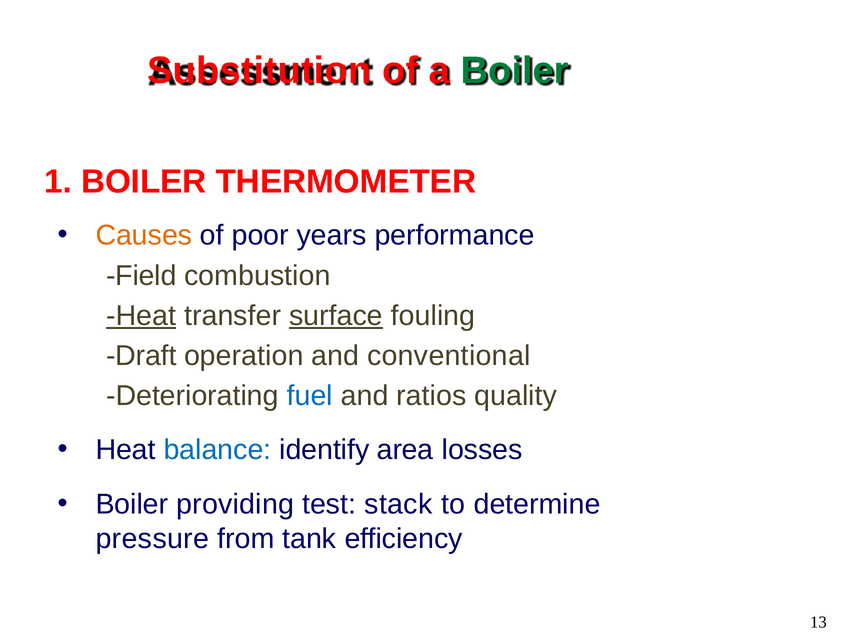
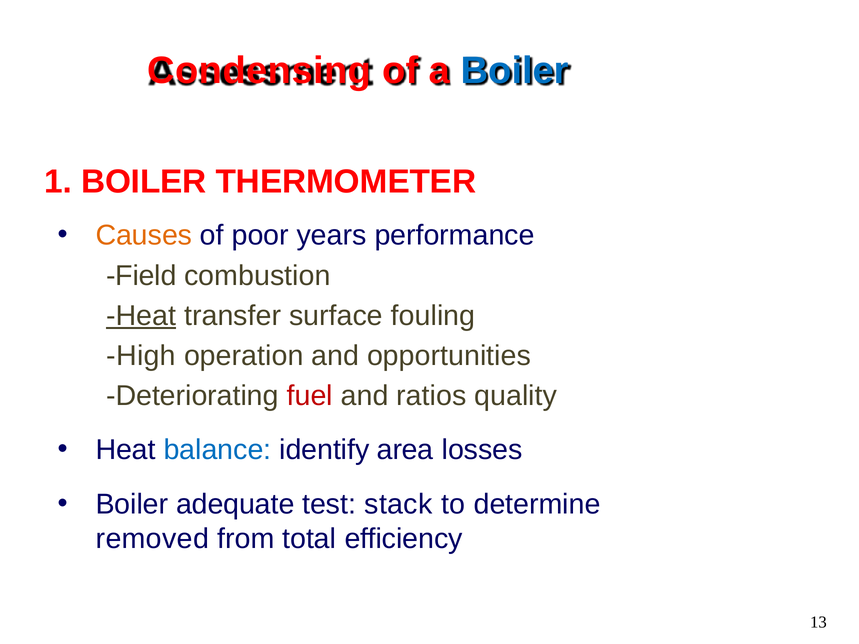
Substitution: Substitution -> Condensing (259, 71)
Boiler colour: green -> blue (515, 71)
surface underline: present -> none (336, 316)
Draft: Draft -> High (141, 356)
conventional: conventional -> opportunities (449, 356)
fuel colour: blue -> red (310, 396)
providing: providing -> adequate (235, 505)
pressure: pressure -> removed (152, 539)
tank: tank -> total (309, 539)
